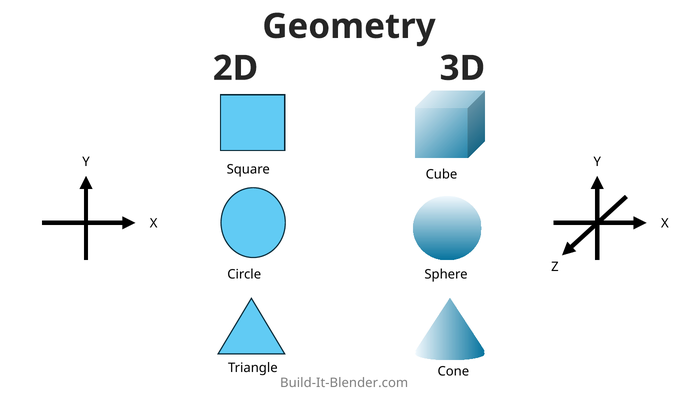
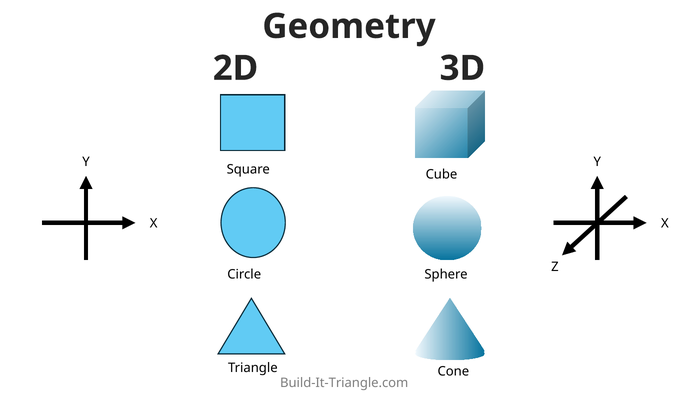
Build-It-Blender.com: Build-It-Blender.com -> Build-It-Triangle.com (344, 383)
